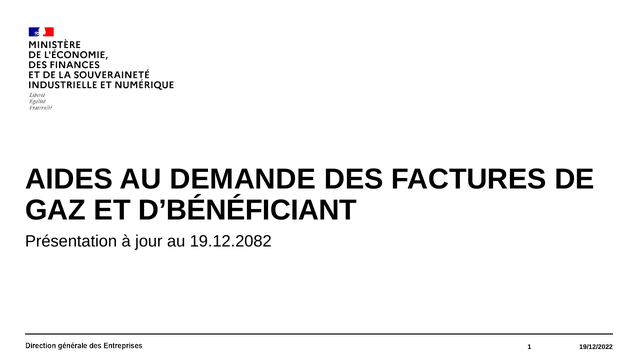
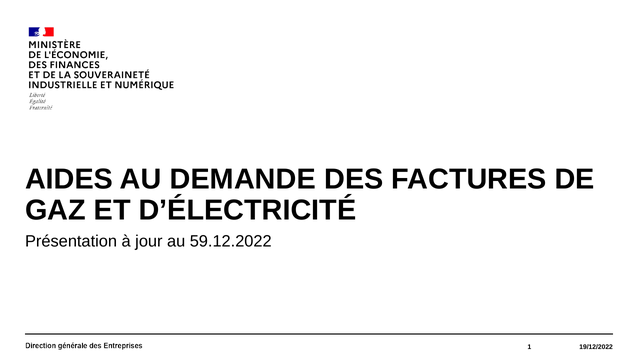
D’BÉNÉFICIANT: D’BÉNÉFICIANT -> D’ÉLECTRICITÉ (247, 210)
19.12.2082: 19.12.2082 -> 59.12.2022 (231, 241)
